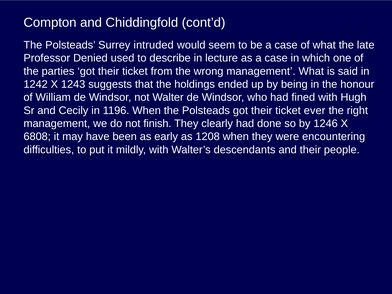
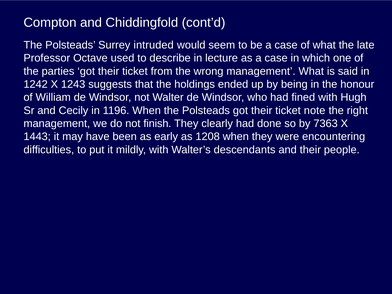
Denied: Denied -> Octave (90, 58)
ever: ever -> note (315, 110)
1246: 1246 -> 7363 (326, 124)
6808: 6808 -> 1443 (37, 137)
